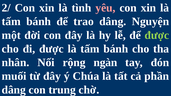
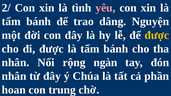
được colour: light green -> yellow (157, 35)
muối: muối -> nhân (14, 76)
dâng: dâng -> hoan (14, 90)
